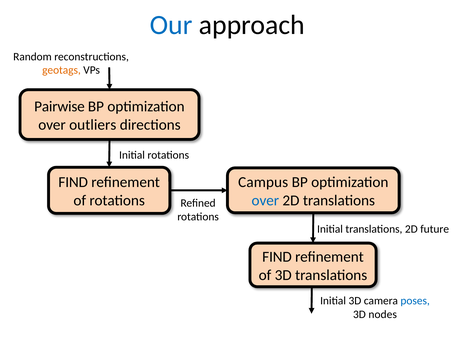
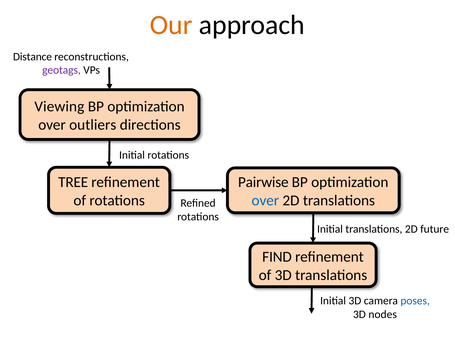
Our colour: blue -> orange (171, 25)
Random: Random -> Distance (32, 57)
geotags colour: orange -> purple (61, 70)
Pairwise: Pairwise -> Viewing (59, 107)
FIND: FIND -> TREE (73, 182)
Campus: Campus -> Pairwise (263, 182)
